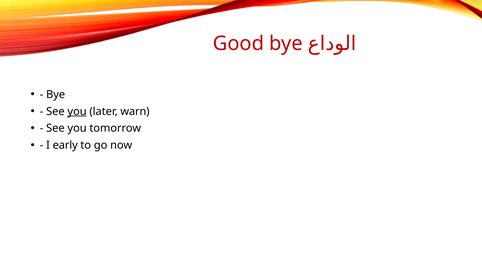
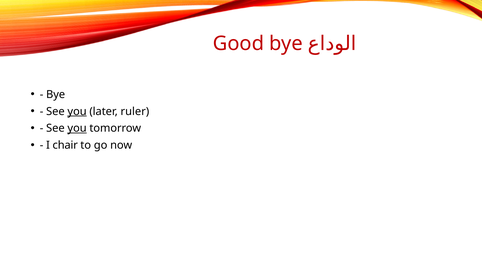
warn: warn -> ruler (135, 111)
you underline: none -> present (77, 128)
early: early -> chair (65, 145)
